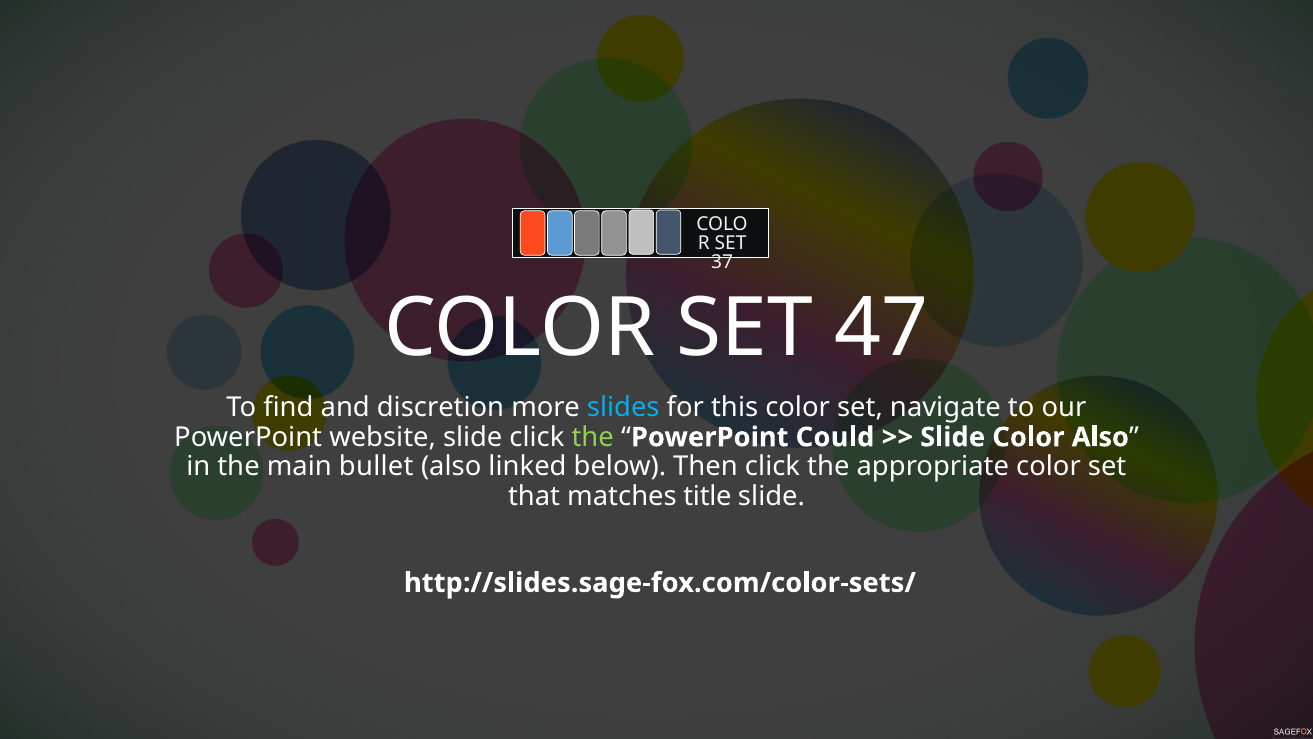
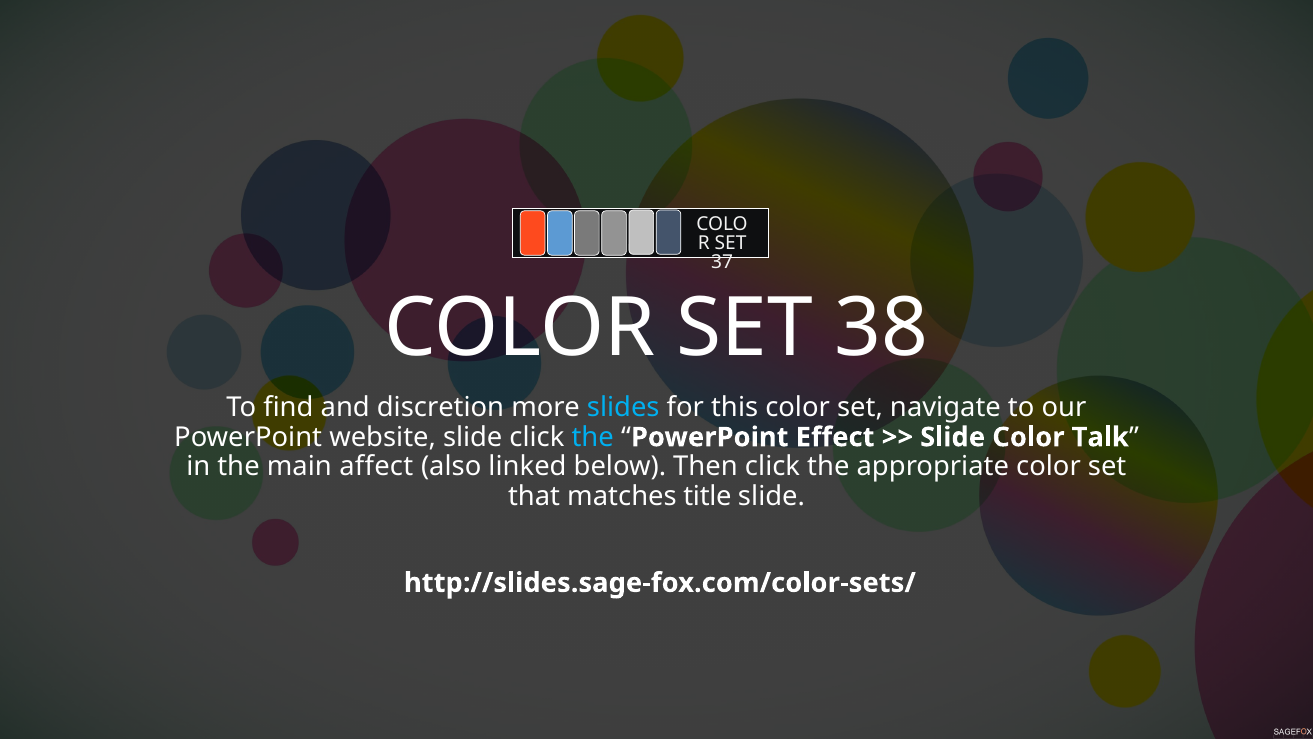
47: 47 -> 38 (881, 328)
the colour: light green -> light blue (593, 437)
Could: Could -> Effect (835, 437)
Color Also: Also -> Talk (1100, 437)
bullet: bullet -> affect (376, 467)
